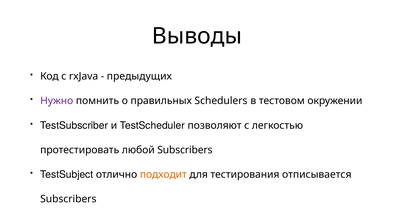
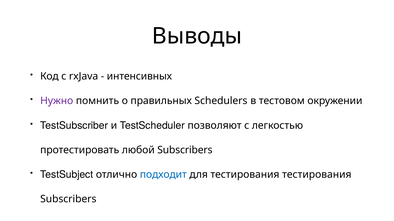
предыдущих: предыдущих -> интенсивных (139, 77)
подходит colour: orange -> blue (163, 175)
тестирования отписывается: отписывается -> тестирования (317, 175)
